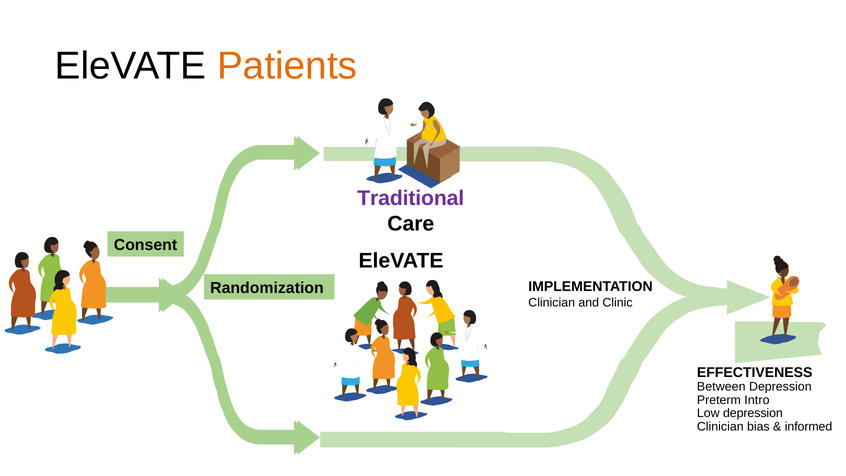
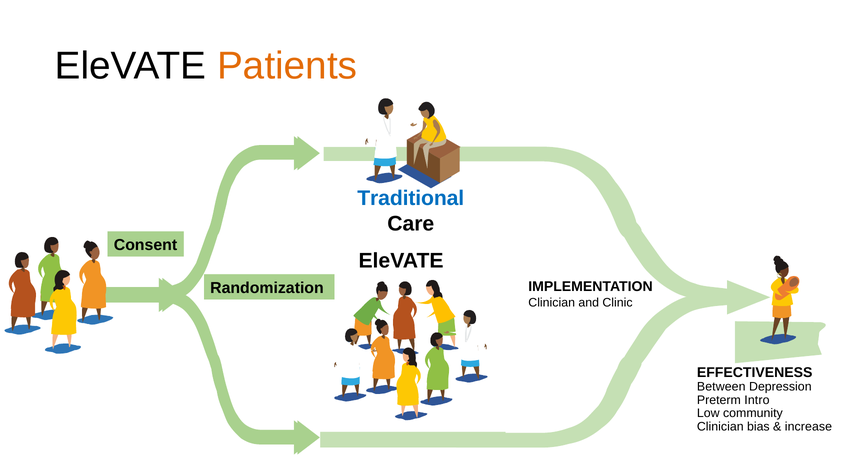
Traditional colour: purple -> blue (411, 198)
Low depression: depression -> community (753, 413)
informed: informed -> increase (808, 427)
